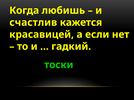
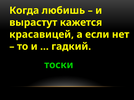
счастлив: счастлив -> вырастут (33, 23)
